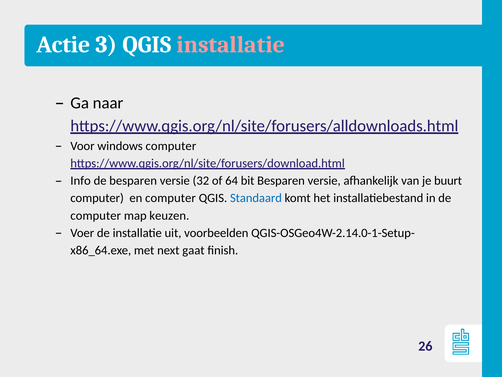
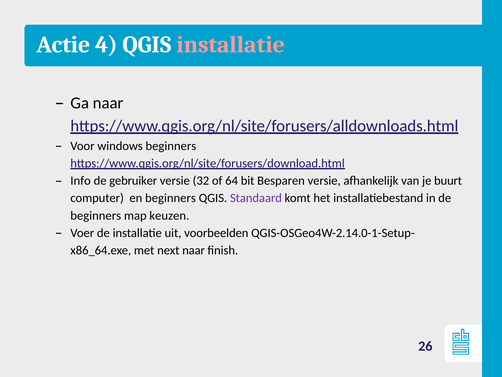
3: 3 -> 4 (107, 44)
windows computer: computer -> beginners (171, 146)
de besparen: besparen -> gebruiker (133, 181)
en computer: computer -> beginners (170, 198)
Standaard colour: blue -> purple (256, 198)
computer: computer -> beginners (96, 215)
next gaat: gaat -> naar (194, 250)
